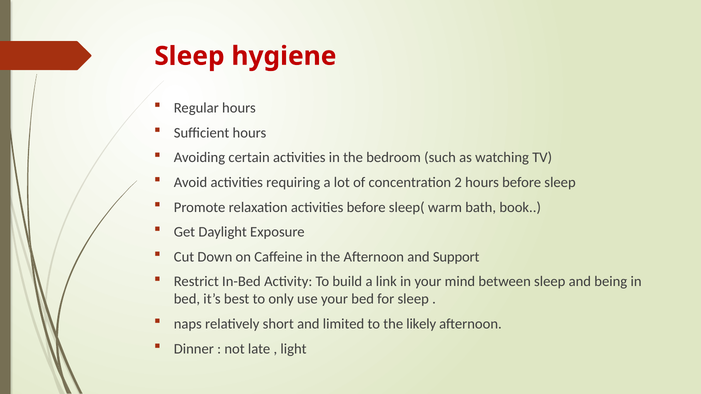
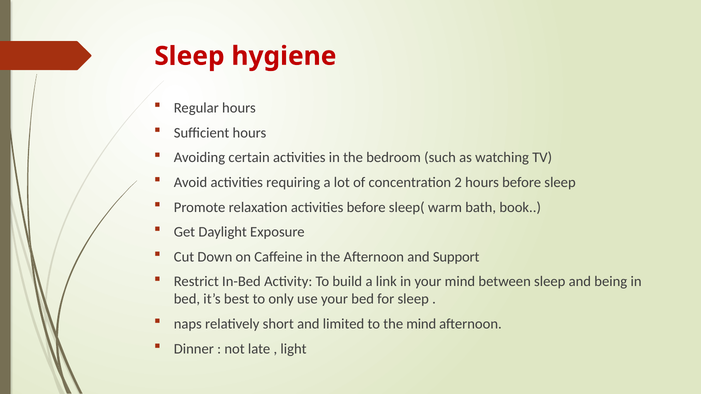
the likely: likely -> mind (421, 324)
